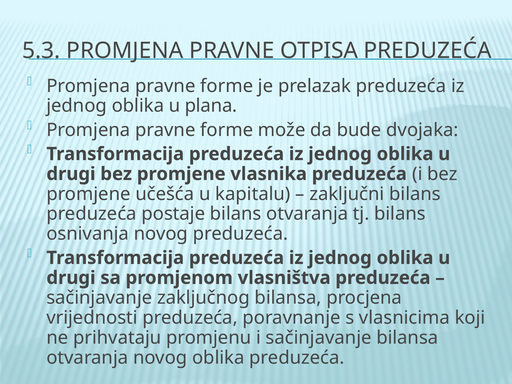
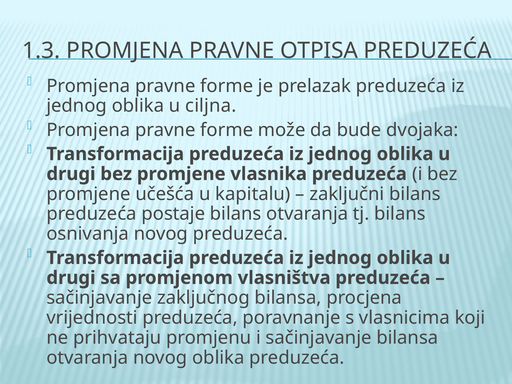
5.3: 5.3 -> 1.3 (41, 51)
plana: plana -> ciljna (211, 106)
